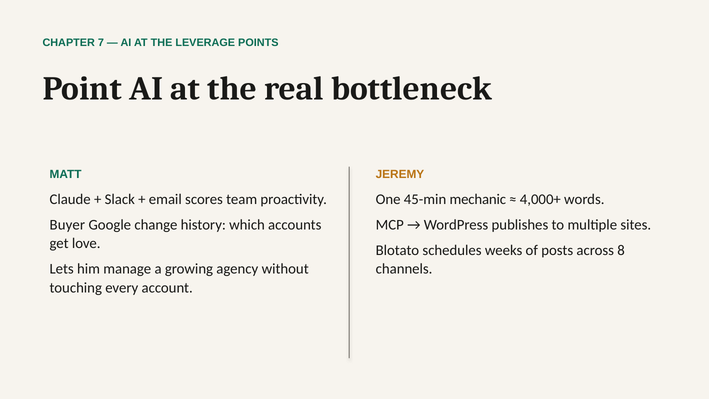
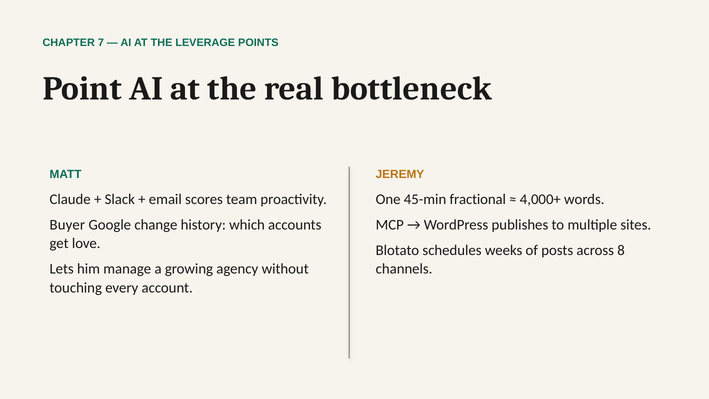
mechanic: mechanic -> fractional (478, 199)
